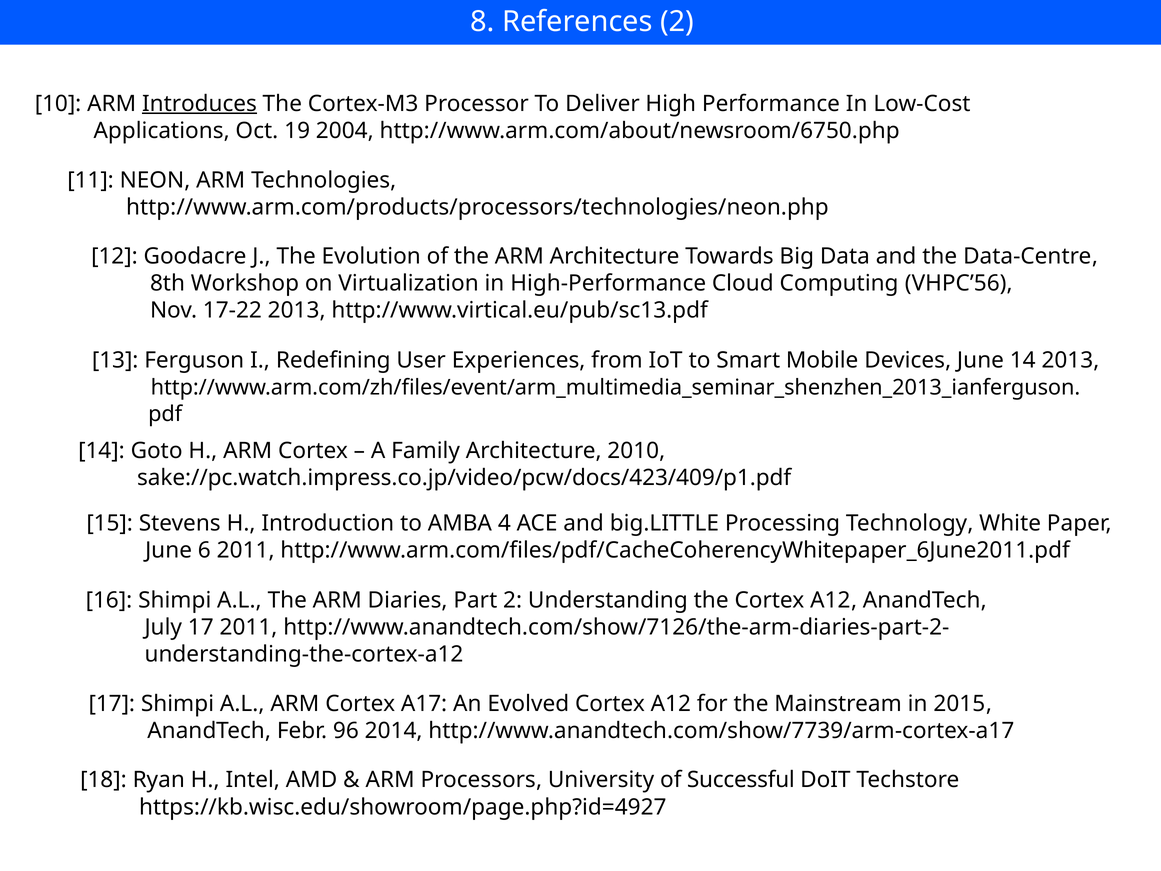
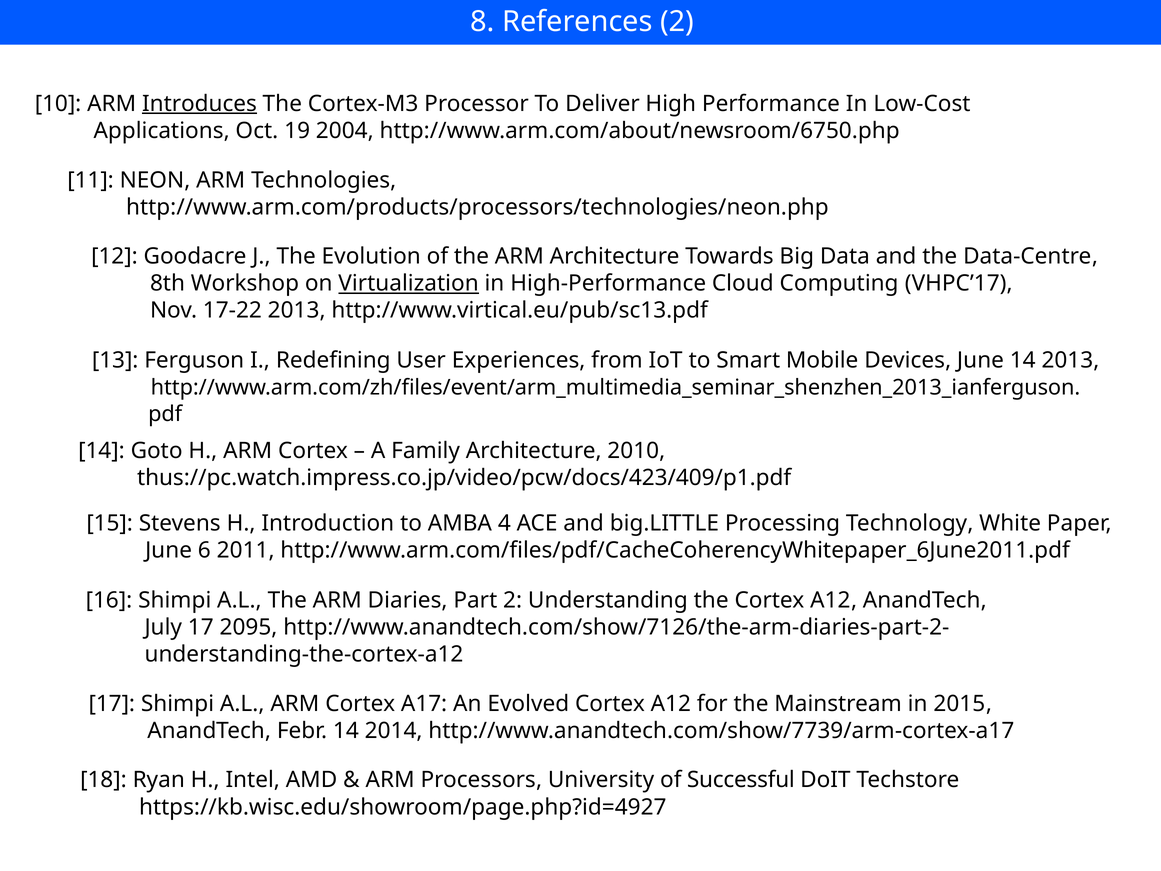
Virtualization underline: none -> present (409, 283)
VHPC’56: VHPC’56 -> VHPC’17 (959, 283)
sake://pc.watch.impress.co.jp/video/pcw/docs/423/409/p1.pdf: sake://pc.watch.impress.co.jp/video/pcw/docs/423/409/p1.pdf -> thus://pc.watch.impress.co.jp/video/pcw/docs/423/409/p1.pdf (464, 478)
17 2011: 2011 -> 2095 (248, 627)
Febr 96: 96 -> 14 (346, 731)
